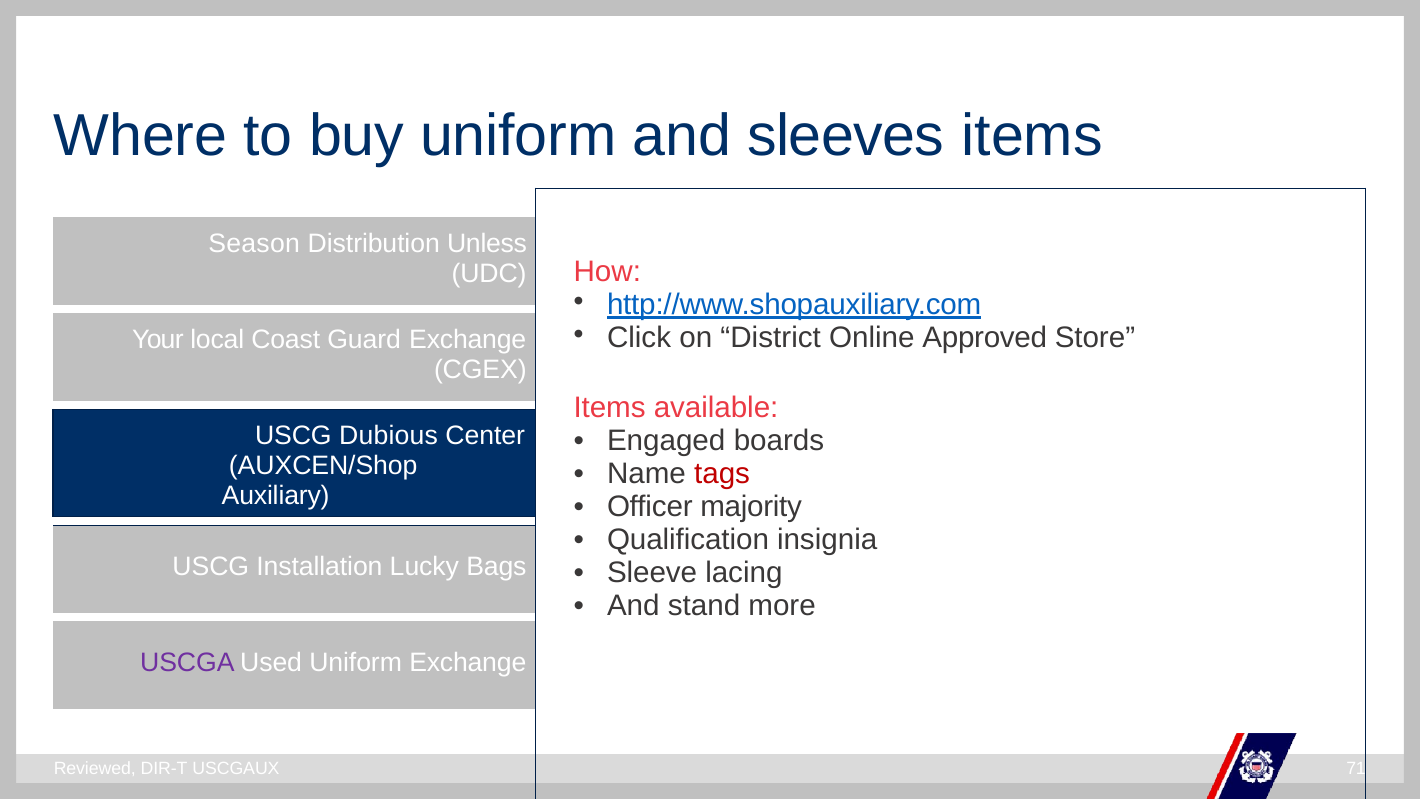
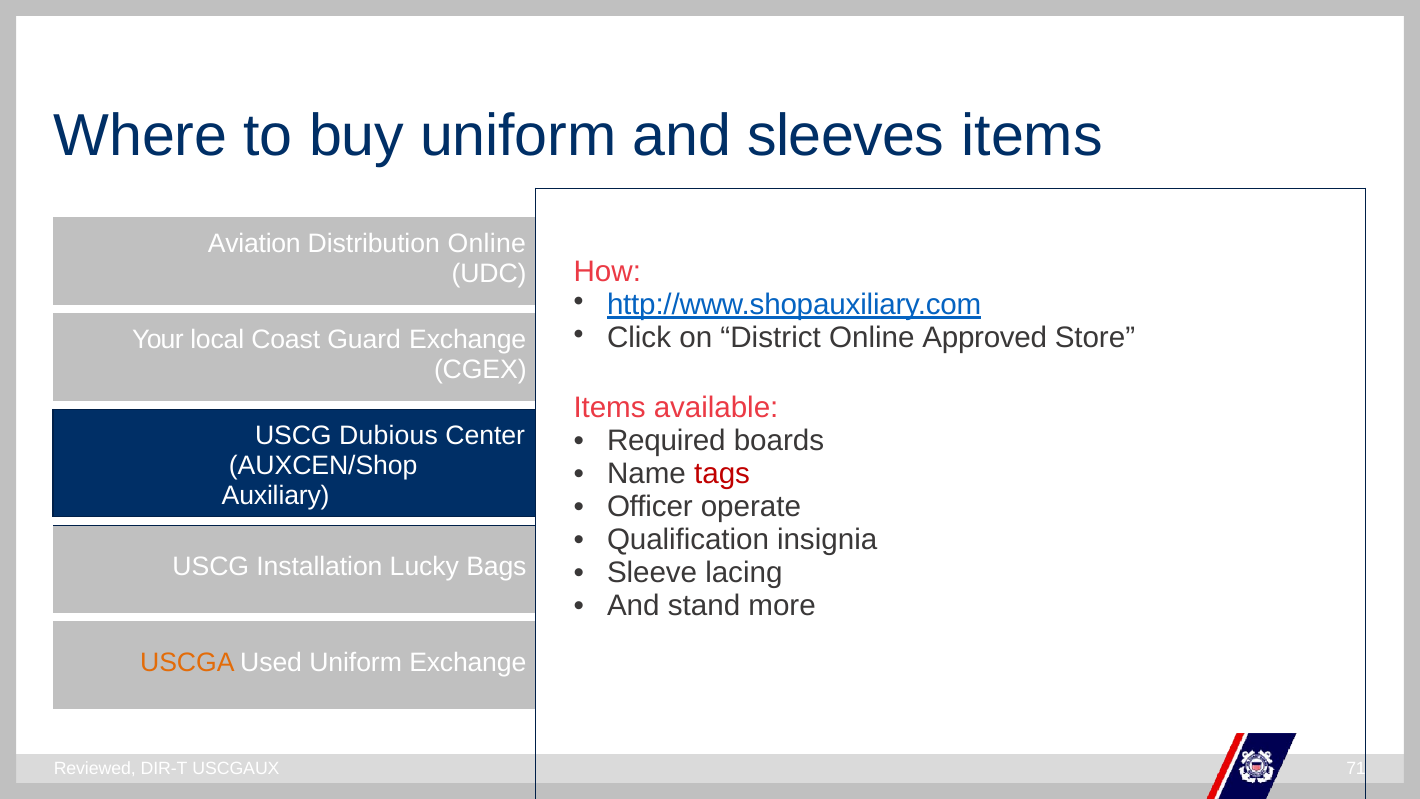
Season: Season -> Aviation (254, 244)
Distribution Unless: Unless -> Online (487, 244)
Engaged: Engaged -> Required (666, 440)
majority: majority -> operate (751, 506)
USCGA colour: purple -> orange (187, 662)
